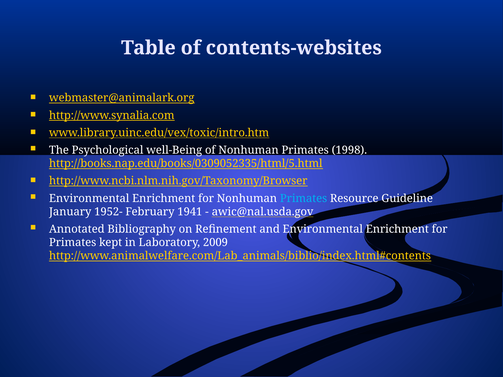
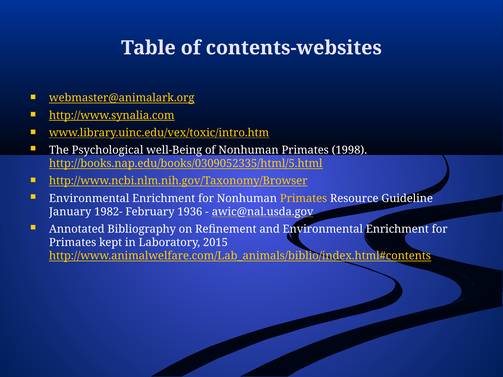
Primates colour: light blue -> yellow (304, 198)
1952-: 1952- -> 1982- (108, 212)
1941: 1941 -> 1936 (190, 212)
2009: 2009 -> 2015 (215, 243)
